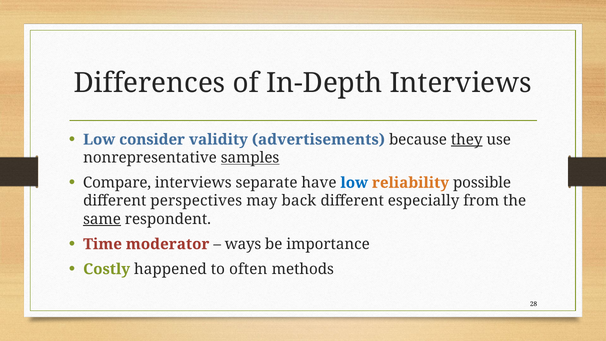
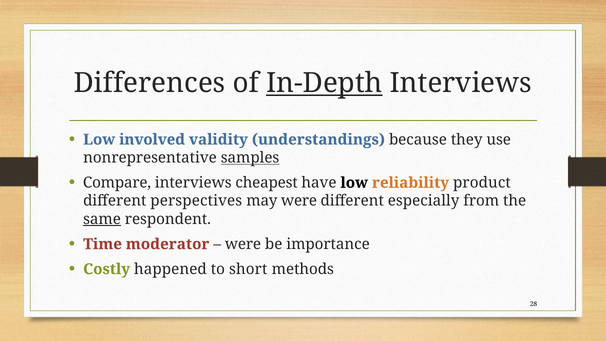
In-Depth underline: none -> present (324, 83)
consider: consider -> involved (152, 140)
advertisements: advertisements -> understandings (318, 140)
they underline: present -> none (467, 140)
separate: separate -> cheapest (267, 183)
low colour: blue -> black (354, 183)
possible: possible -> product (482, 183)
may back: back -> were (299, 201)
ways: ways -> were (243, 244)
often: often -> short (248, 269)
